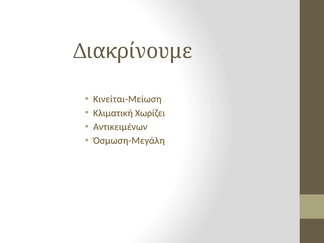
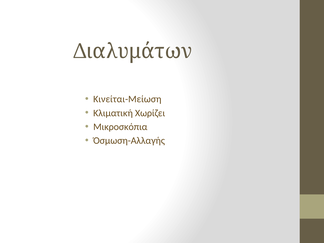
Διακρίνουμε: Διακρίνουμε -> Διαλυμάτων (133, 51)
Αντικειμένων: Αντικειμένων -> Μικροσκόπια (120, 127)
Όσμωση-Μεγάλη: Όσμωση-Μεγάλη -> Όσμωση-Αλλαγής (129, 141)
